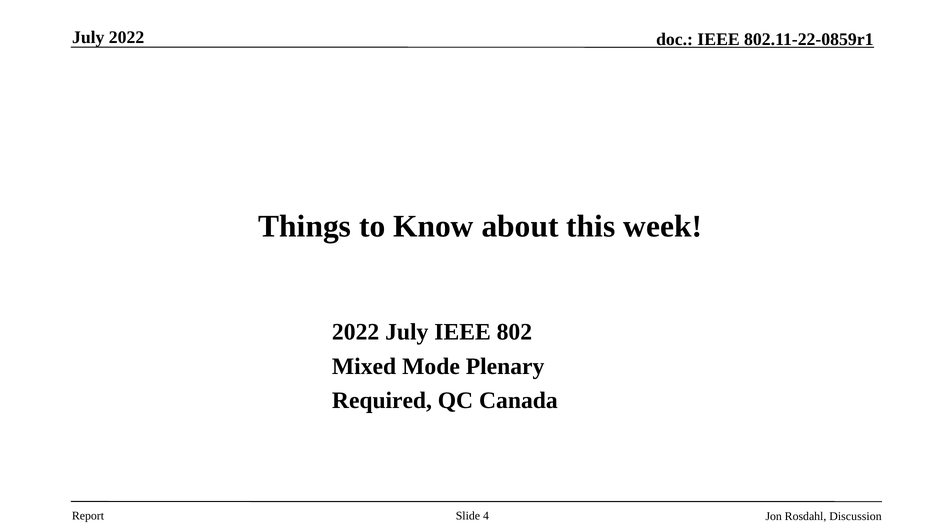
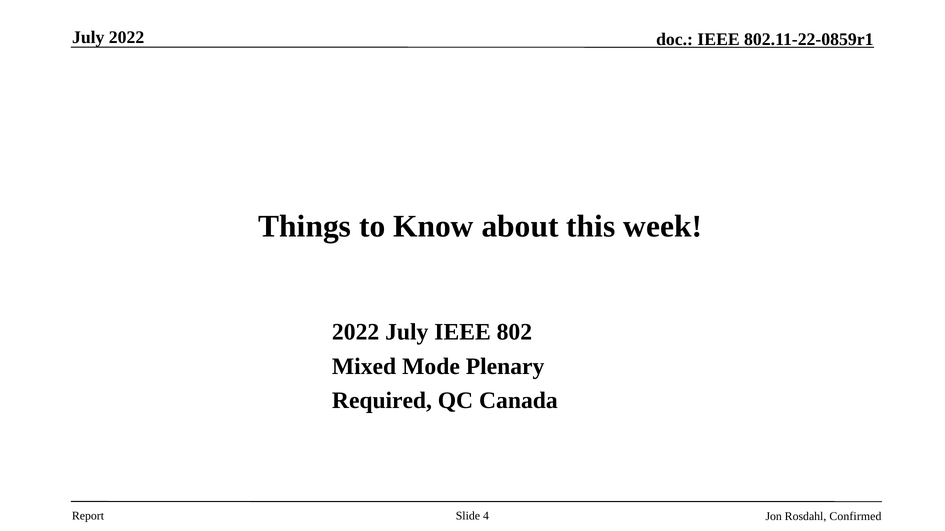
Discussion: Discussion -> Confirmed (855, 517)
